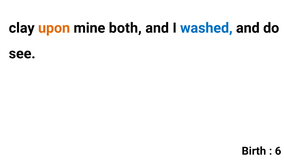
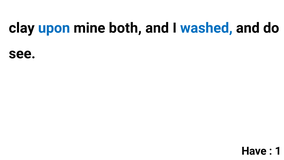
upon colour: orange -> blue (54, 28)
Birth: Birth -> Have (254, 151)
6: 6 -> 1 (278, 151)
